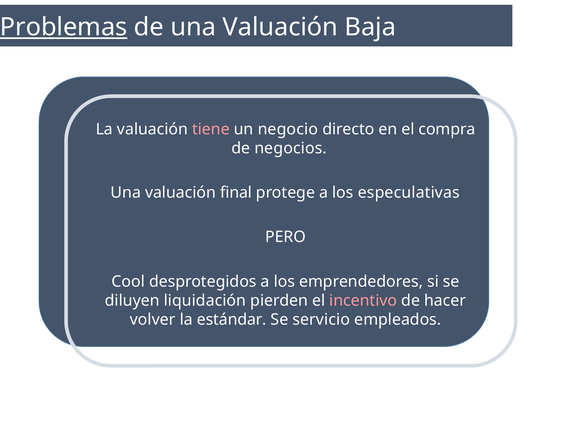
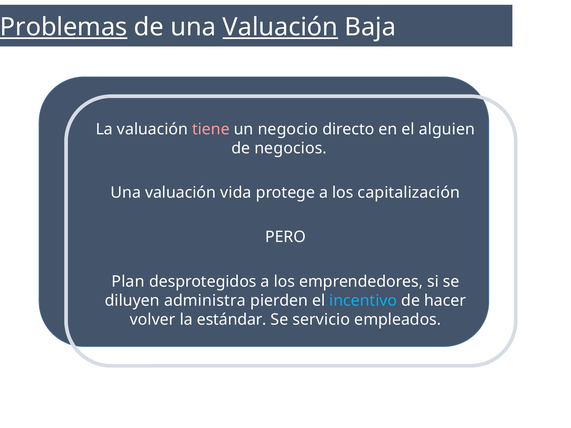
Valuación underline: none -> present (280, 27)
compra: compra -> alguien (447, 129)
final: final -> vida (236, 193)
especulativas: especulativas -> capitalización (409, 193)
Cool: Cool -> Plan (128, 282)
liquidación: liquidación -> administra (205, 301)
incentivo colour: pink -> light blue (363, 301)
